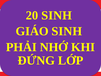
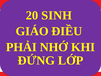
GIÁO SINH: SINH -> ĐIỀU (67, 31)
